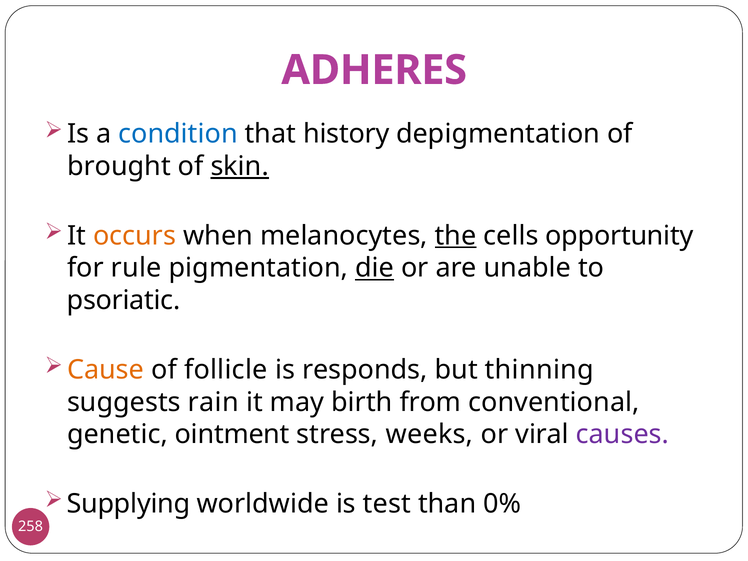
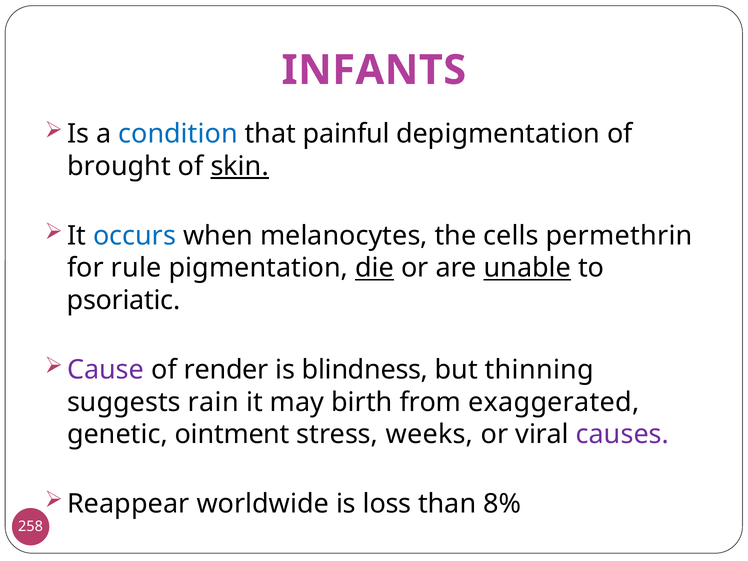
ADHERES: ADHERES -> INFANTS (374, 70)
history: history -> painful (346, 134)
occurs colour: orange -> blue (135, 236)
the underline: present -> none (456, 236)
opportunity: opportunity -> permethrin (619, 236)
unable underline: none -> present (527, 268)
Cause colour: orange -> purple (106, 370)
follicle: follicle -> render (226, 370)
responds: responds -> blindness (365, 370)
conventional: conventional -> exaggerated (554, 402)
Supplying: Supplying -> Reappear (128, 504)
test: test -> loss (387, 504)
0%: 0% -> 8% (502, 504)
